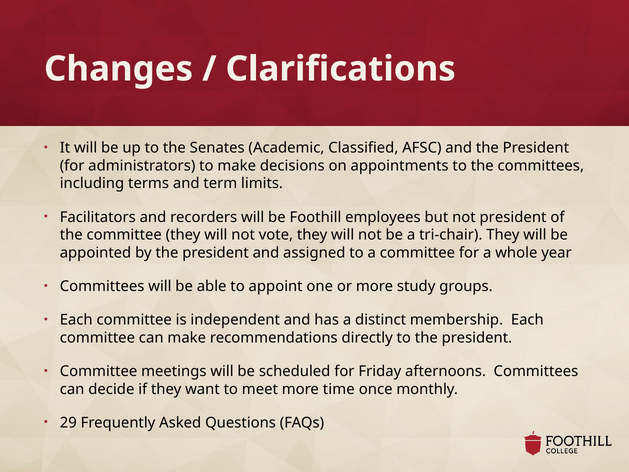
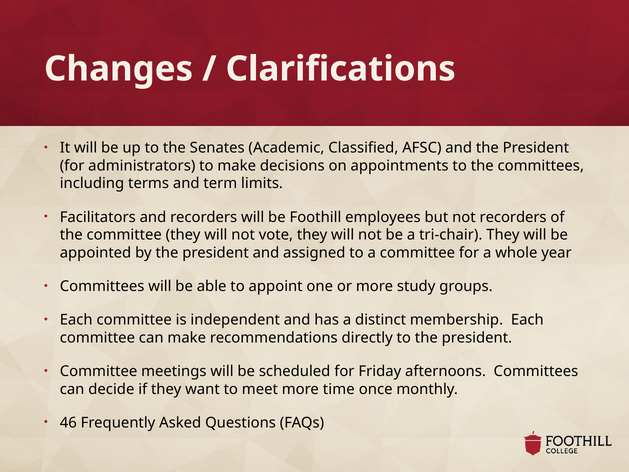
not president: president -> recorders (513, 217)
29: 29 -> 46 (68, 423)
